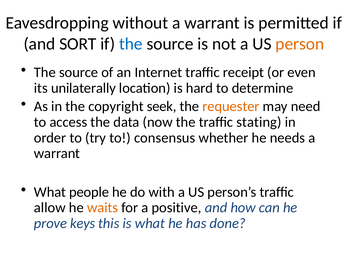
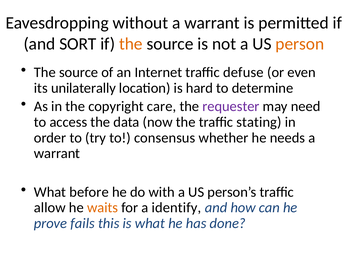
the colour: blue -> orange (131, 44)
receipt: receipt -> defuse (243, 72)
seek: seek -> care (162, 106)
requester colour: orange -> purple (231, 106)
people: people -> before (89, 192)
positive: positive -> identify (176, 208)
keys: keys -> fails (83, 223)
